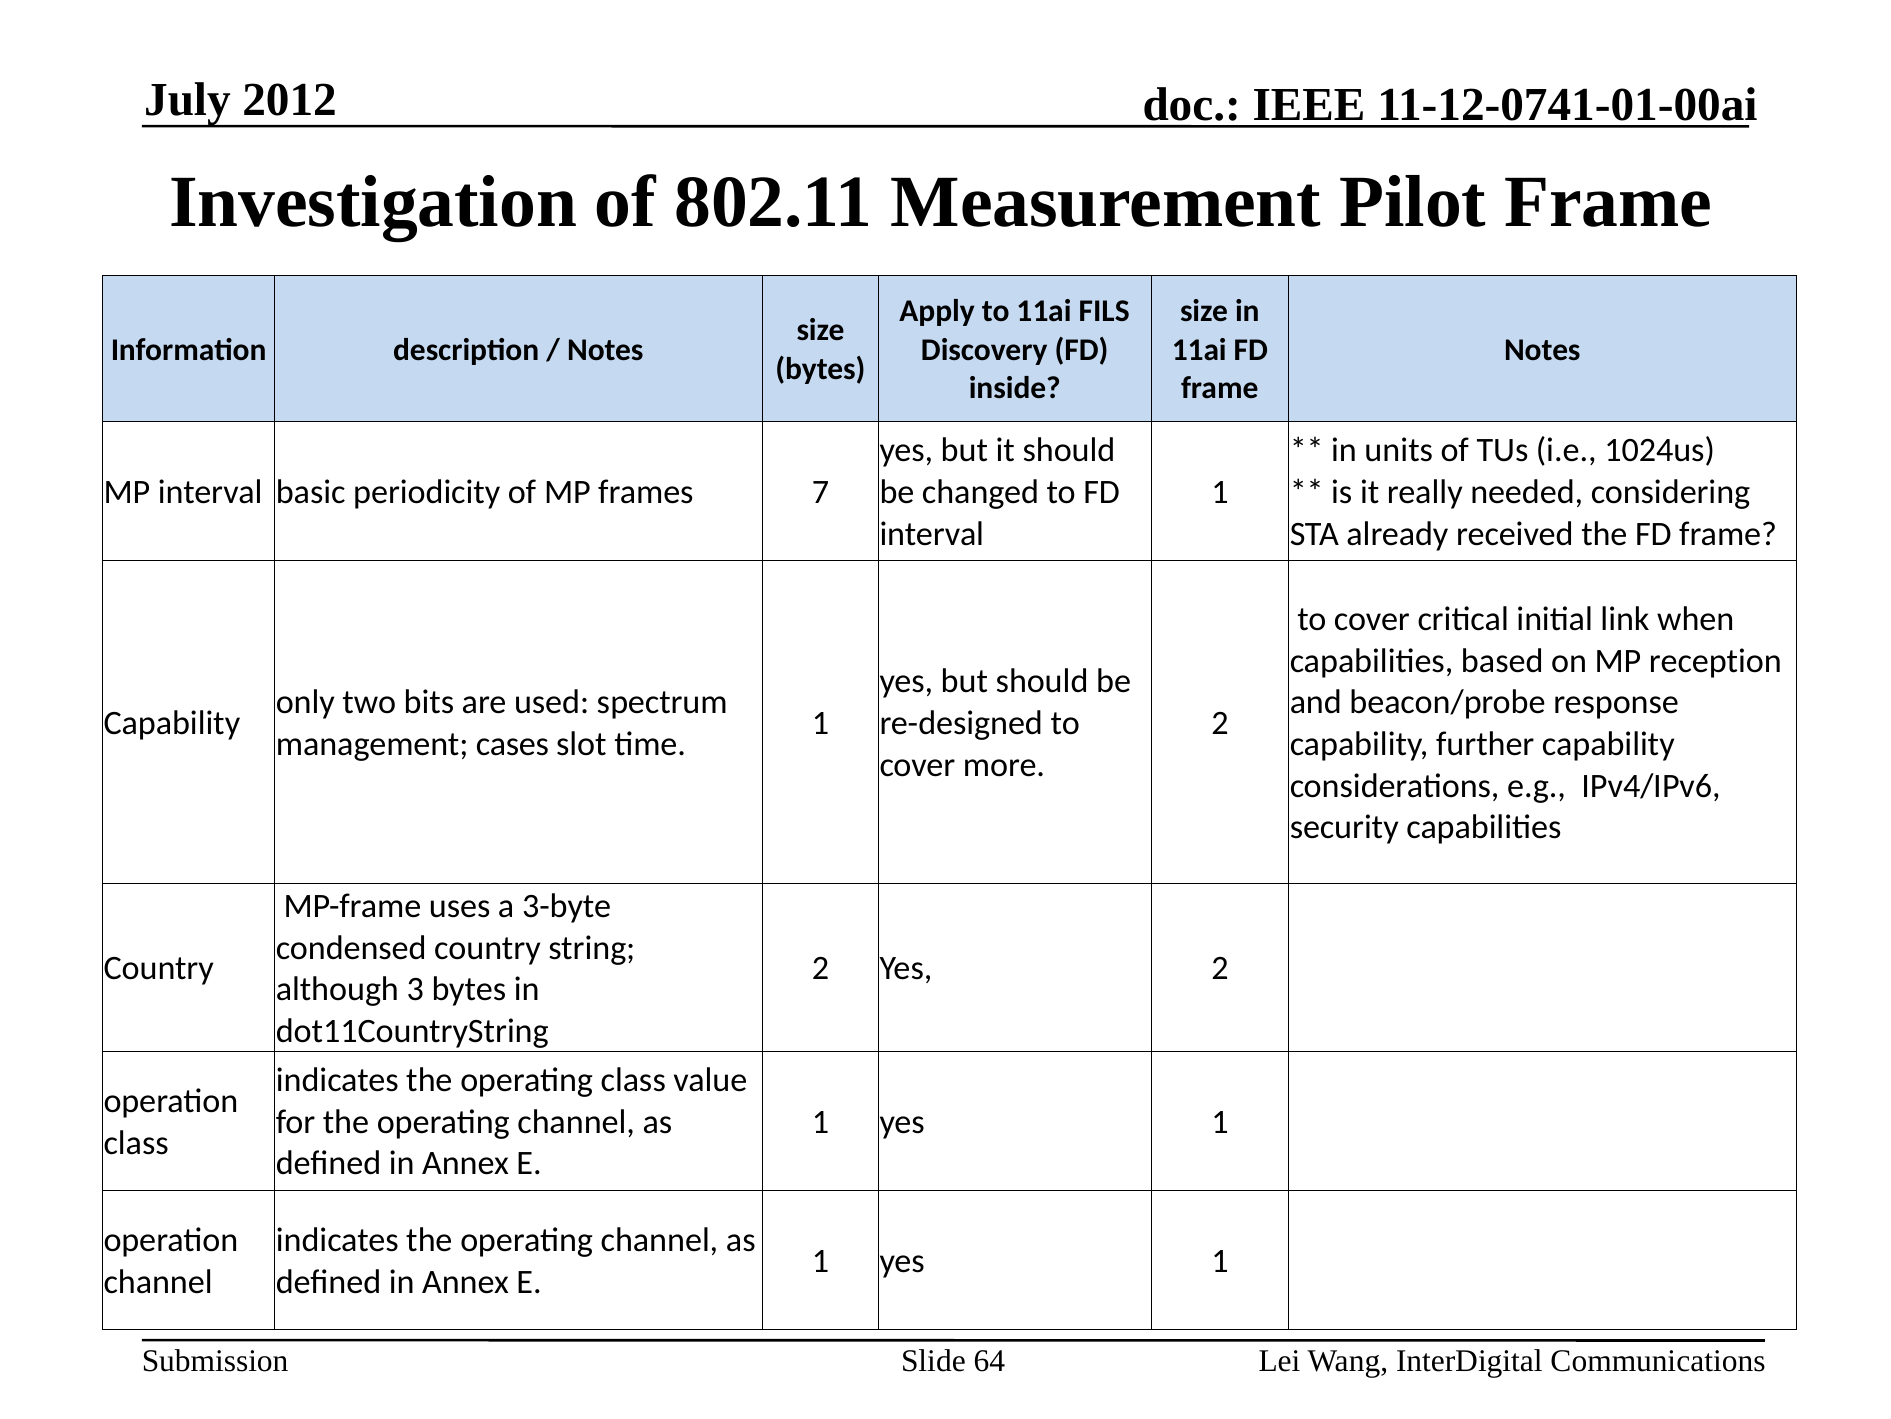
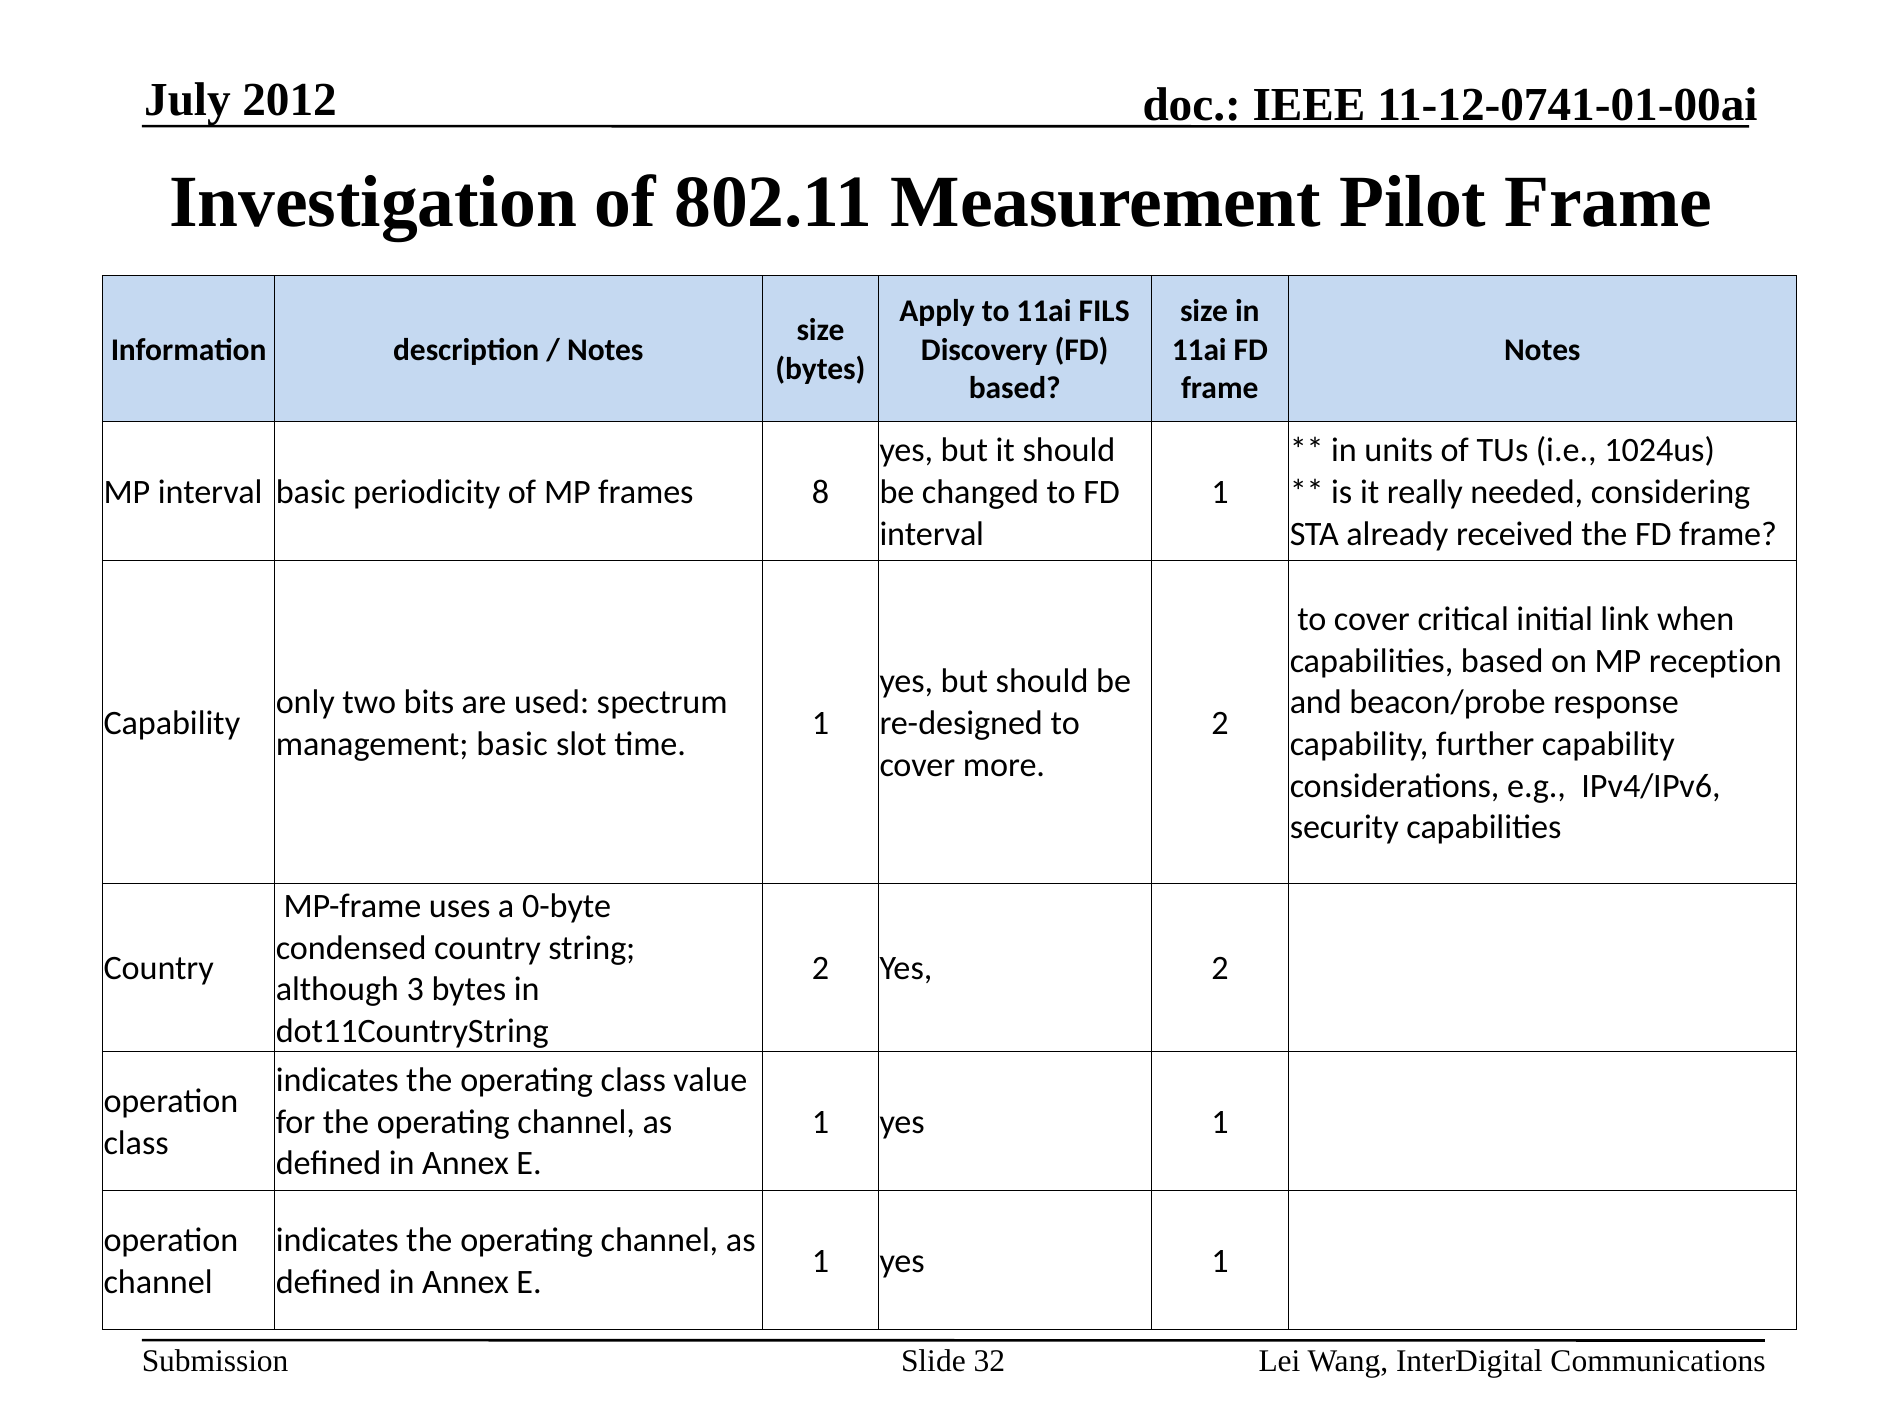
inside: inside -> based (1015, 388)
7: 7 -> 8 (821, 492)
management cases: cases -> basic (512, 744)
3-byte: 3-byte -> 0-byte (567, 906)
64: 64 -> 32 (989, 1360)
